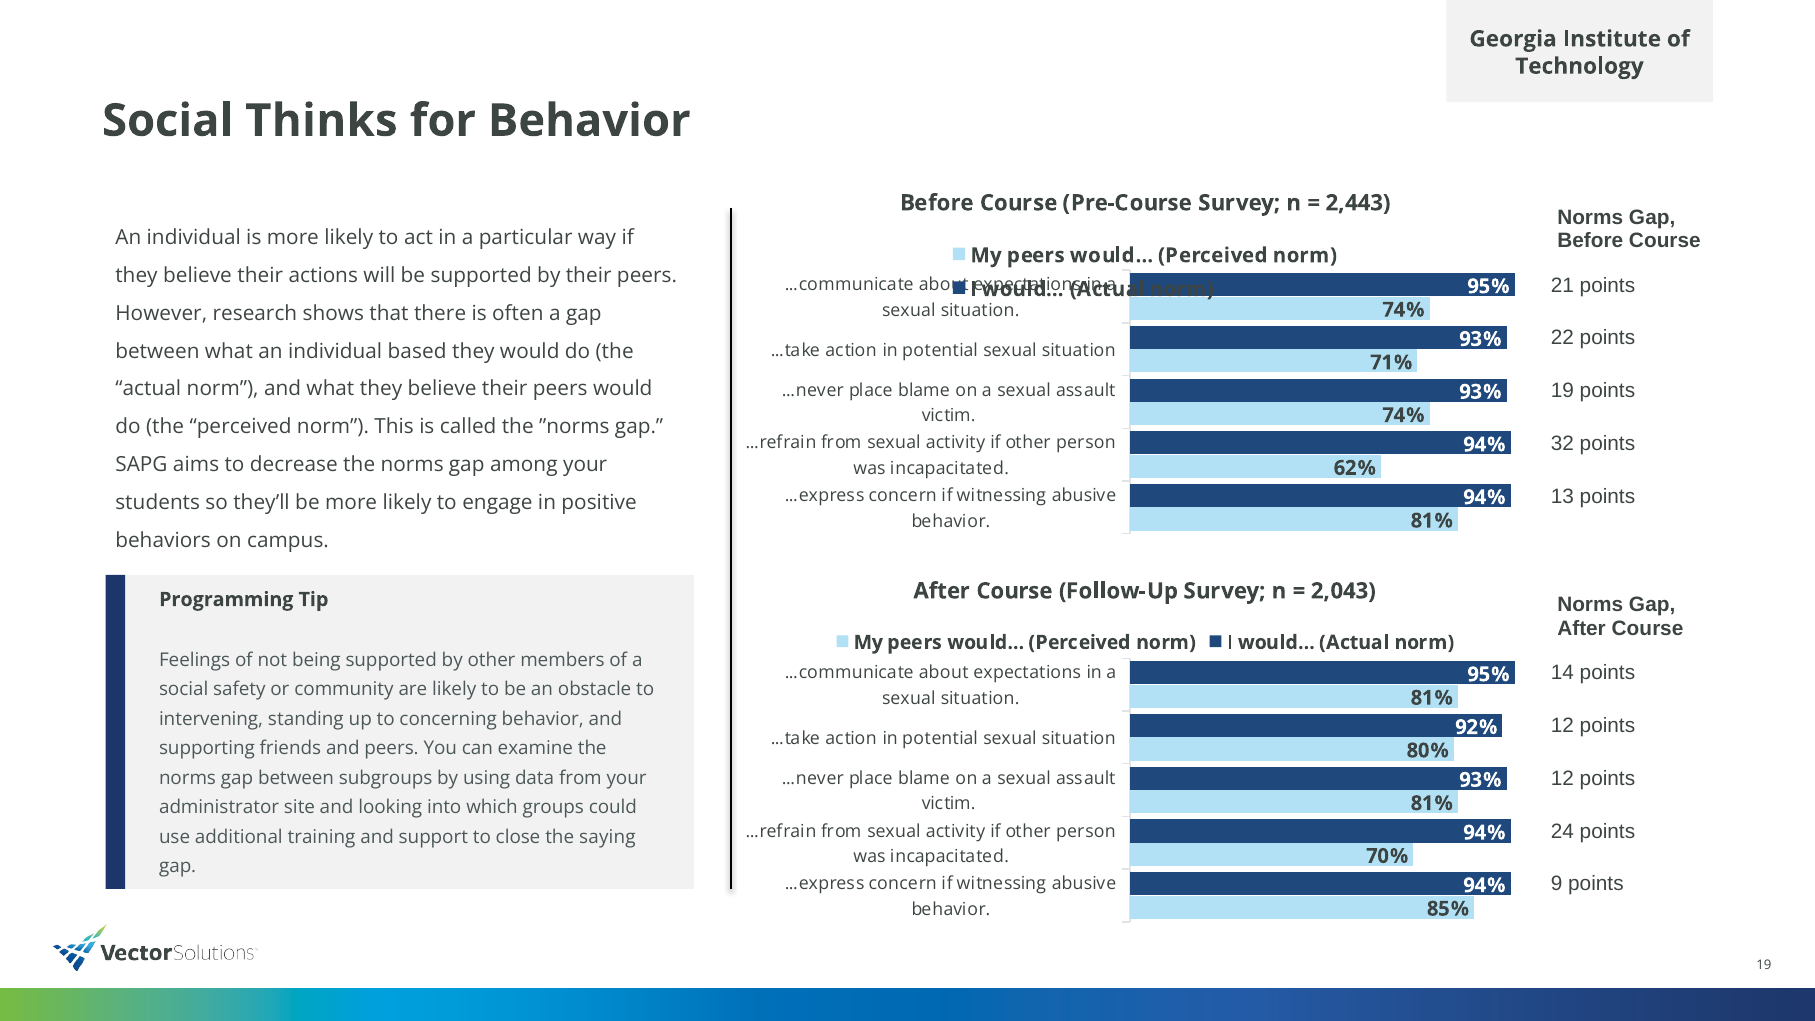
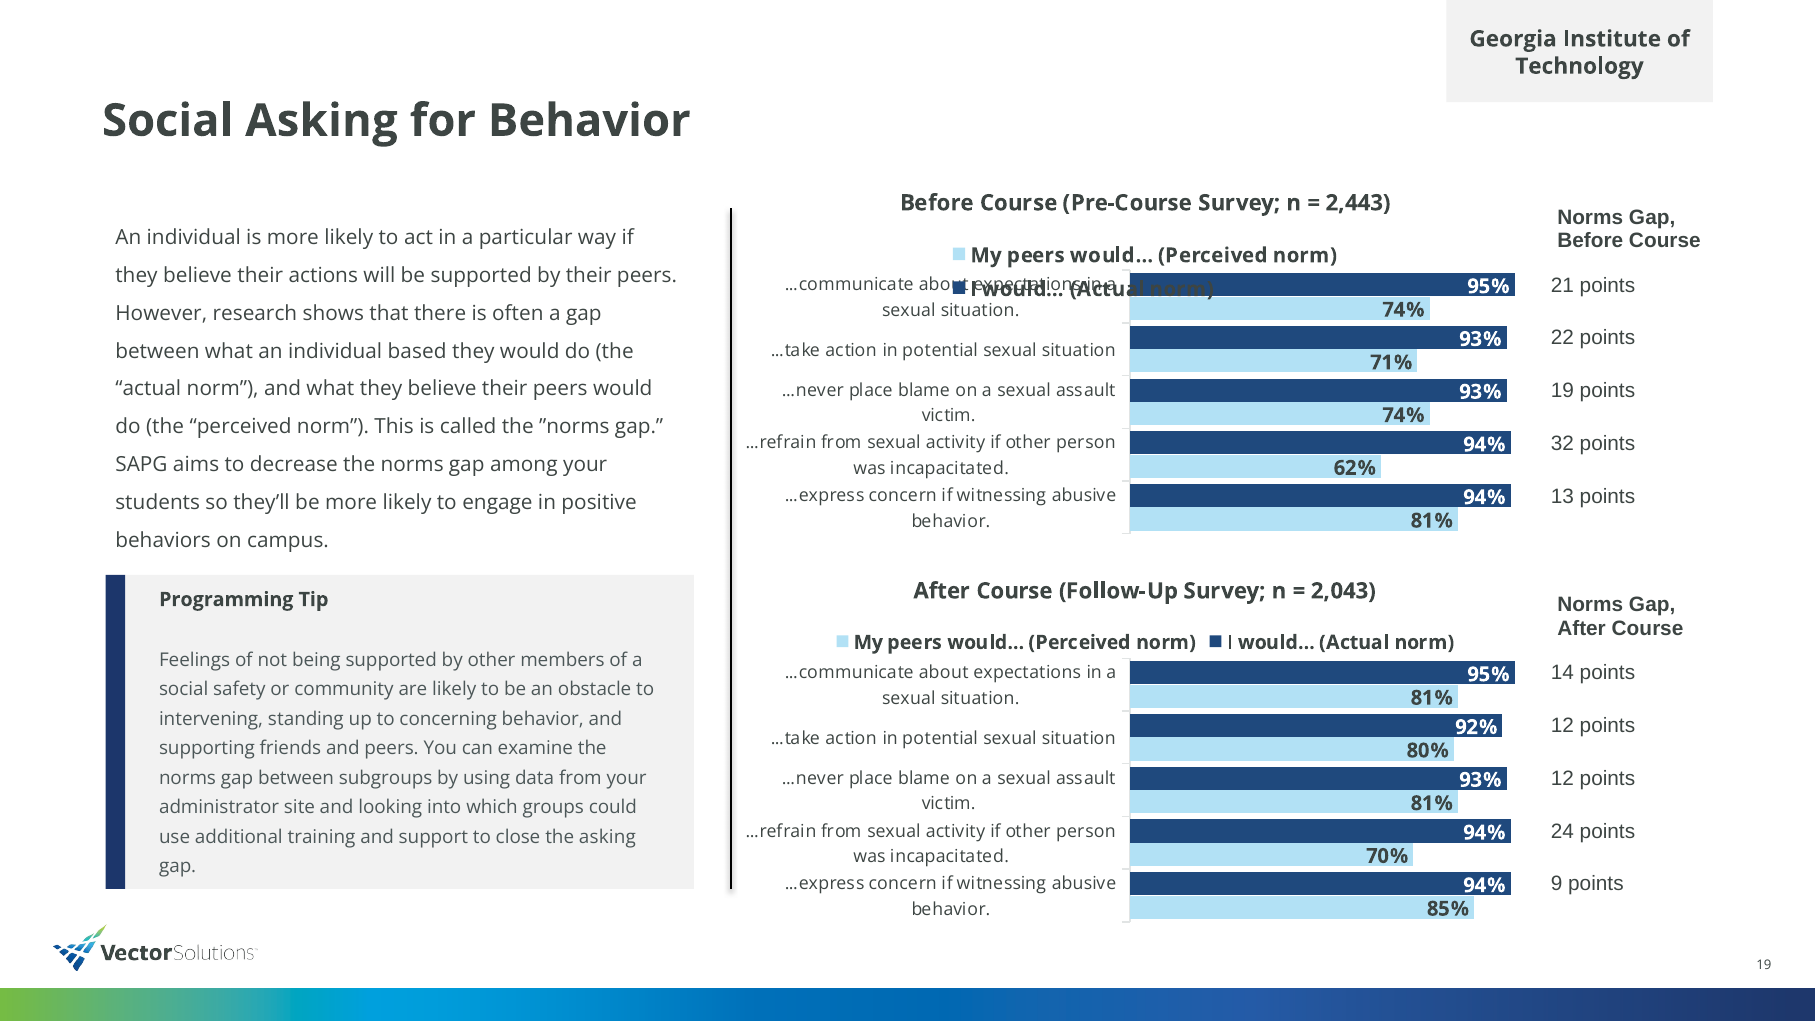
Social Thinks: Thinks -> Asking (322, 121)
the saying: saying -> asking (607, 837)
